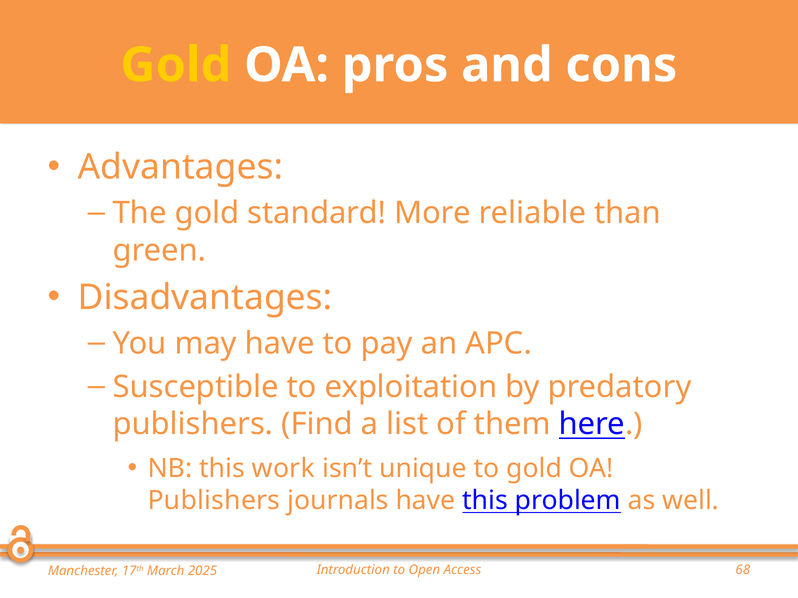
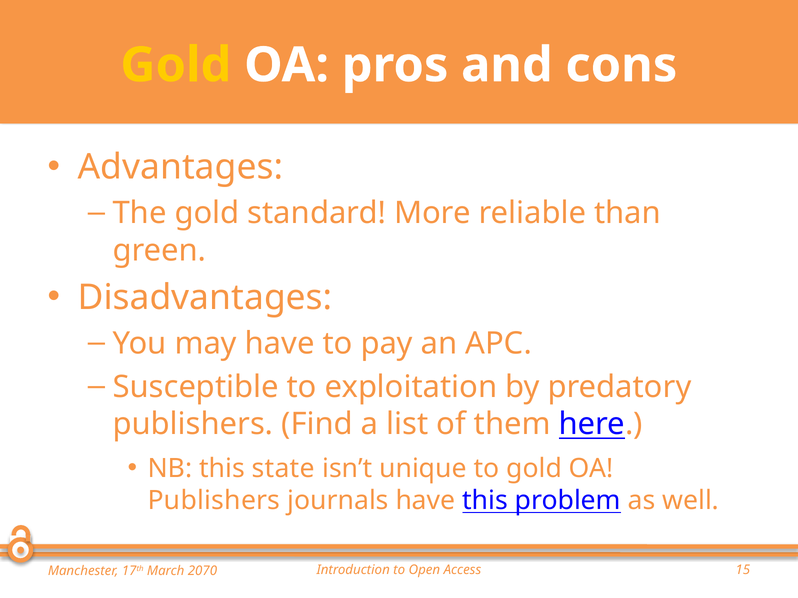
work: work -> state (283, 469)
68: 68 -> 15 (743, 570)
2025: 2025 -> 2070 (202, 572)
